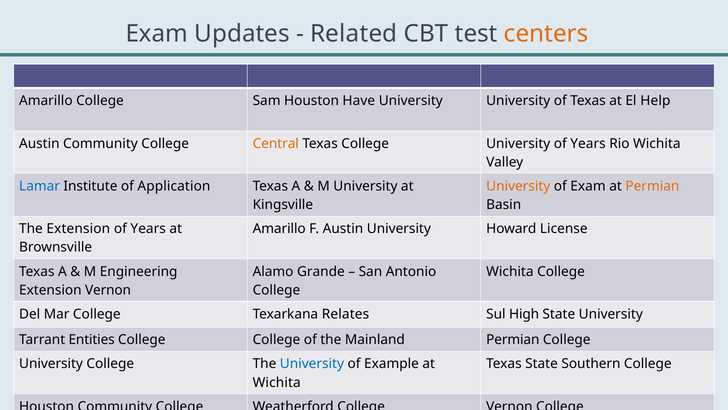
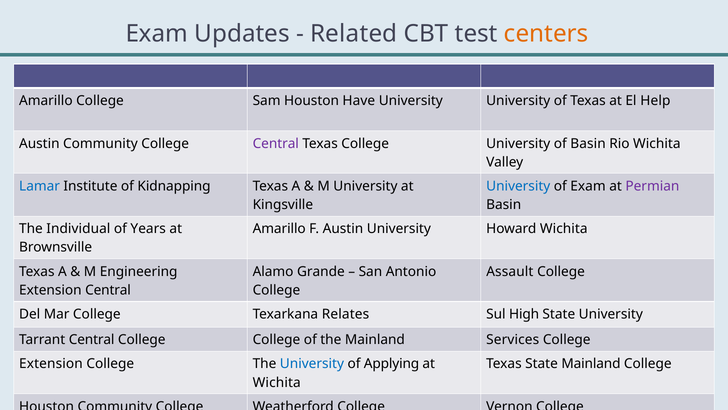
Central colour: orange -> purple (276, 143)
University of Years: Years -> Basin (588, 143)
Application: Application -> Kidnapping (174, 186)
University colour: orange -> blue (518, 186)
Permian colour: orange -> purple (652, 186)
The Extension: Extension -> Individual (78, 229)
Howard License: License -> Wichita (564, 229)
Wichita: Wichita -> Assault (510, 271)
Extension Vernon: Vernon -> Central (108, 290)
Tarrant Entities: Entities -> Central (92, 339)
Mainland Permian: Permian -> Services (513, 339)
University: University -> Extension (51, 364)
Example: Example -> Applying (392, 364)
State Southern: Southern -> Mainland (591, 364)
